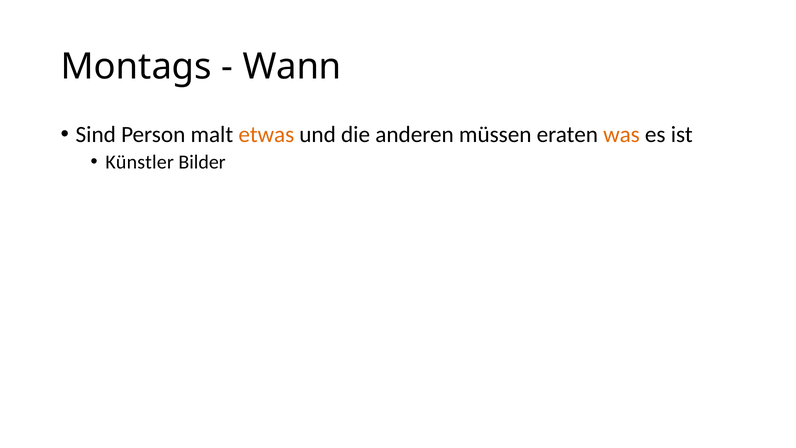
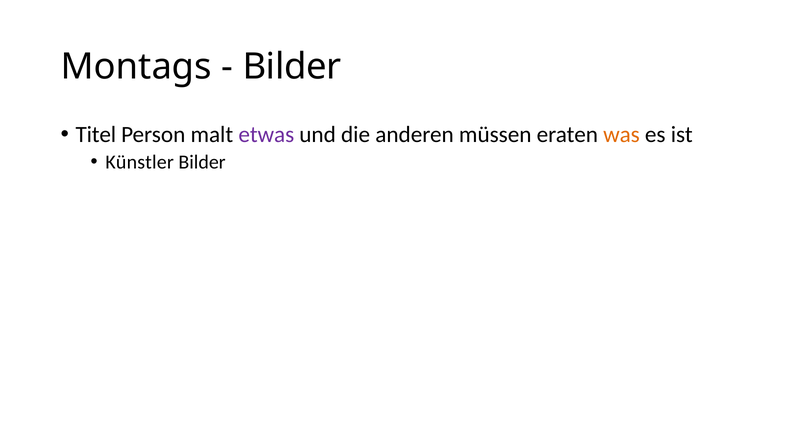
Wann: Wann -> Bilder (292, 67)
Sind: Sind -> Titel (96, 135)
etwas colour: orange -> purple (266, 135)
